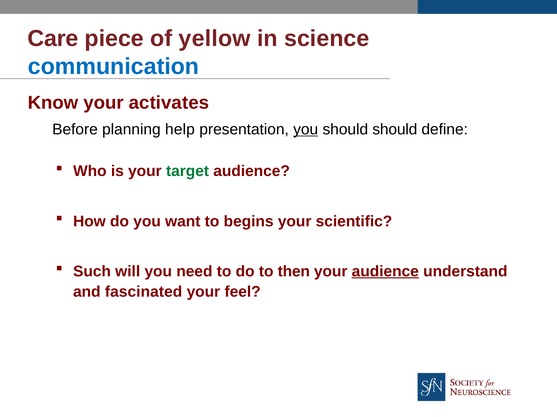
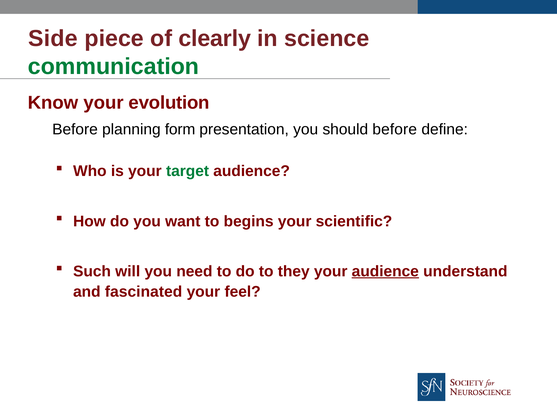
Care: Care -> Side (53, 39)
yellow: yellow -> clearly (215, 39)
communication colour: blue -> green (113, 67)
activates: activates -> evolution (169, 103)
help: help -> form (180, 130)
you underline: present -> none (306, 130)
should should: should -> before (395, 130)
then: then -> they (294, 272)
